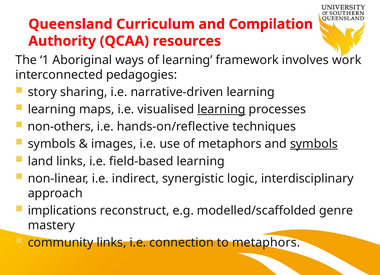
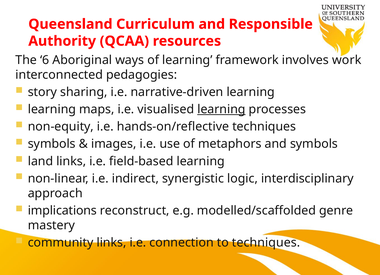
Compilation: Compilation -> Responsible (271, 24)
1: 1 -> 6 (45, 60)
non-others: non-others -> non-equity (61, 127)
symbols underline: present -> none (314, 144)
to metaphors: metaphors -> techniques (266, 243)
